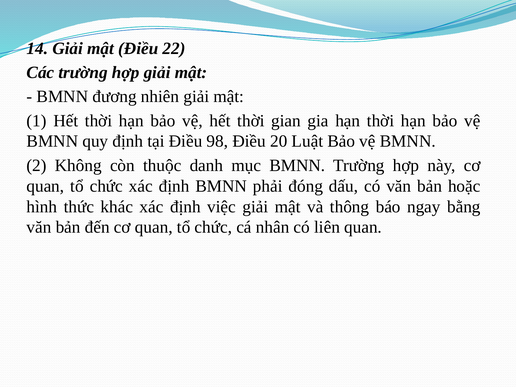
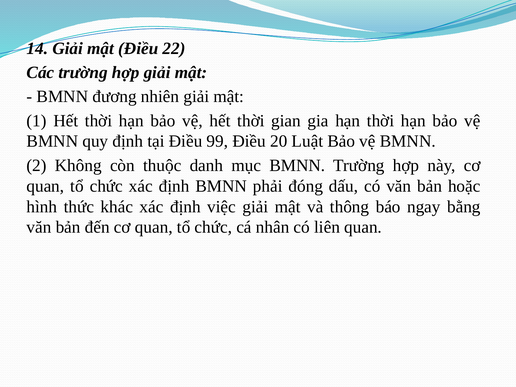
98: 98 -> 99 (217, 141)
